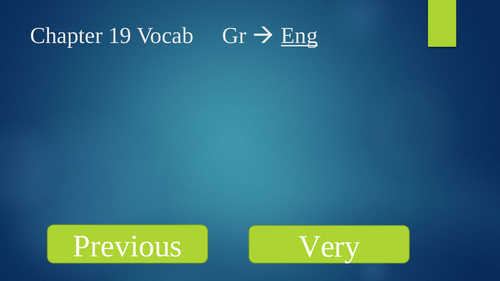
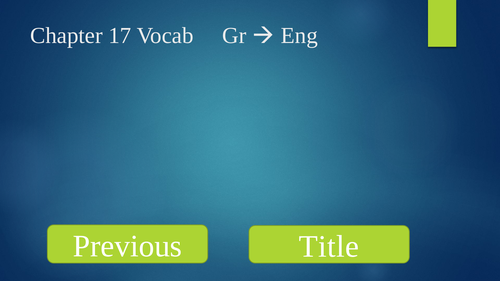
19: 19 -> 17 (120, 36)
Eng underline: present -> none (299, 36)
Very: Very -> Title (329, 247)
